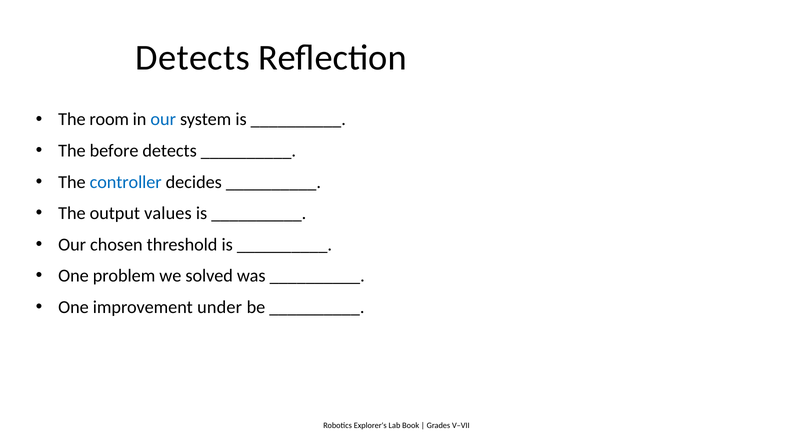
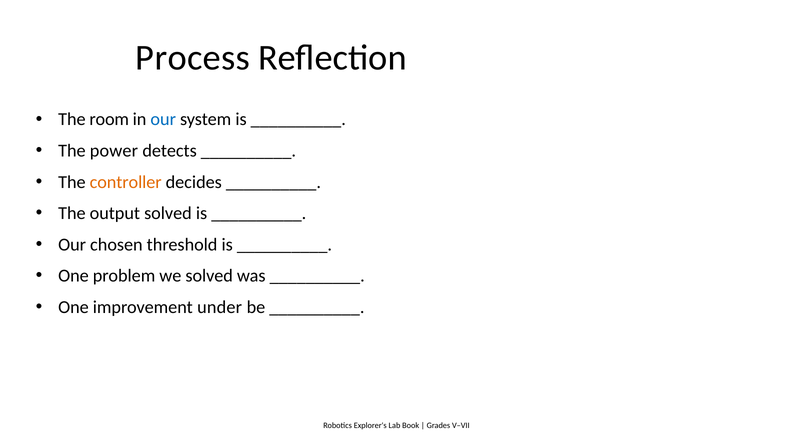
Detects: Detects -> Process (193, 58)
before: before -> power (114, 151)
controller colour: blue -> orange (126, 182)
output values: values -> solved (168, 213)
